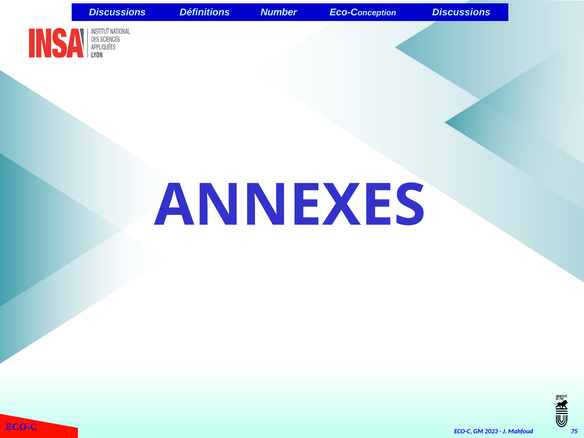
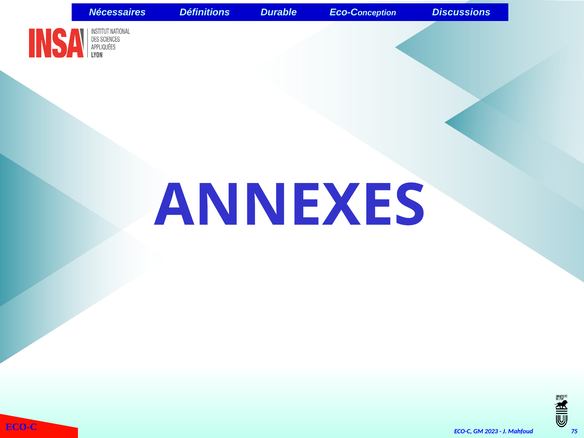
Discussions: Discussions -> Nécessaires (117, 12)
Number: Number -> Durable (279, 12)
